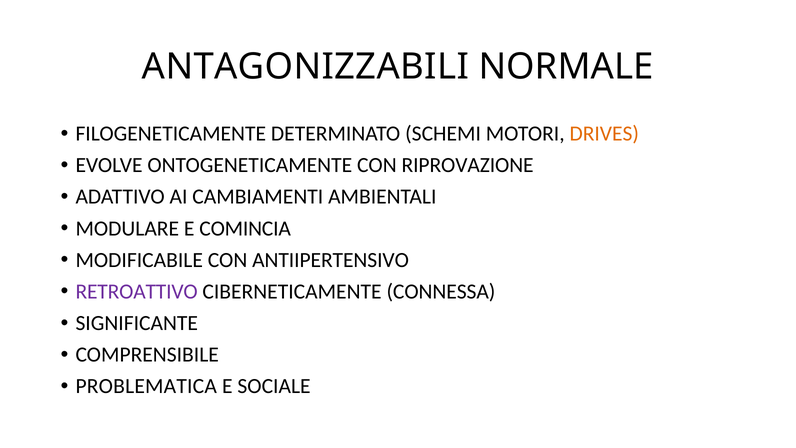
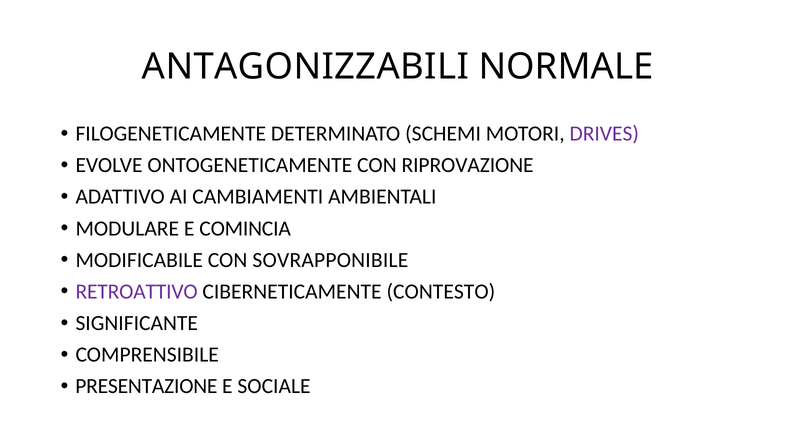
DRIVES colour: orange -> purple (604, 134)
ANTIIPERTENSIVO: ANTIIPERTENSIVO -> SOVRAPPONIBILE (330, 260)
CONNESSA: CONNESSA -> CONTESTO (441, 291)
PROBLEMATICA: PROBLEMATICA -> PRESENTAZIONE (146, 386)
